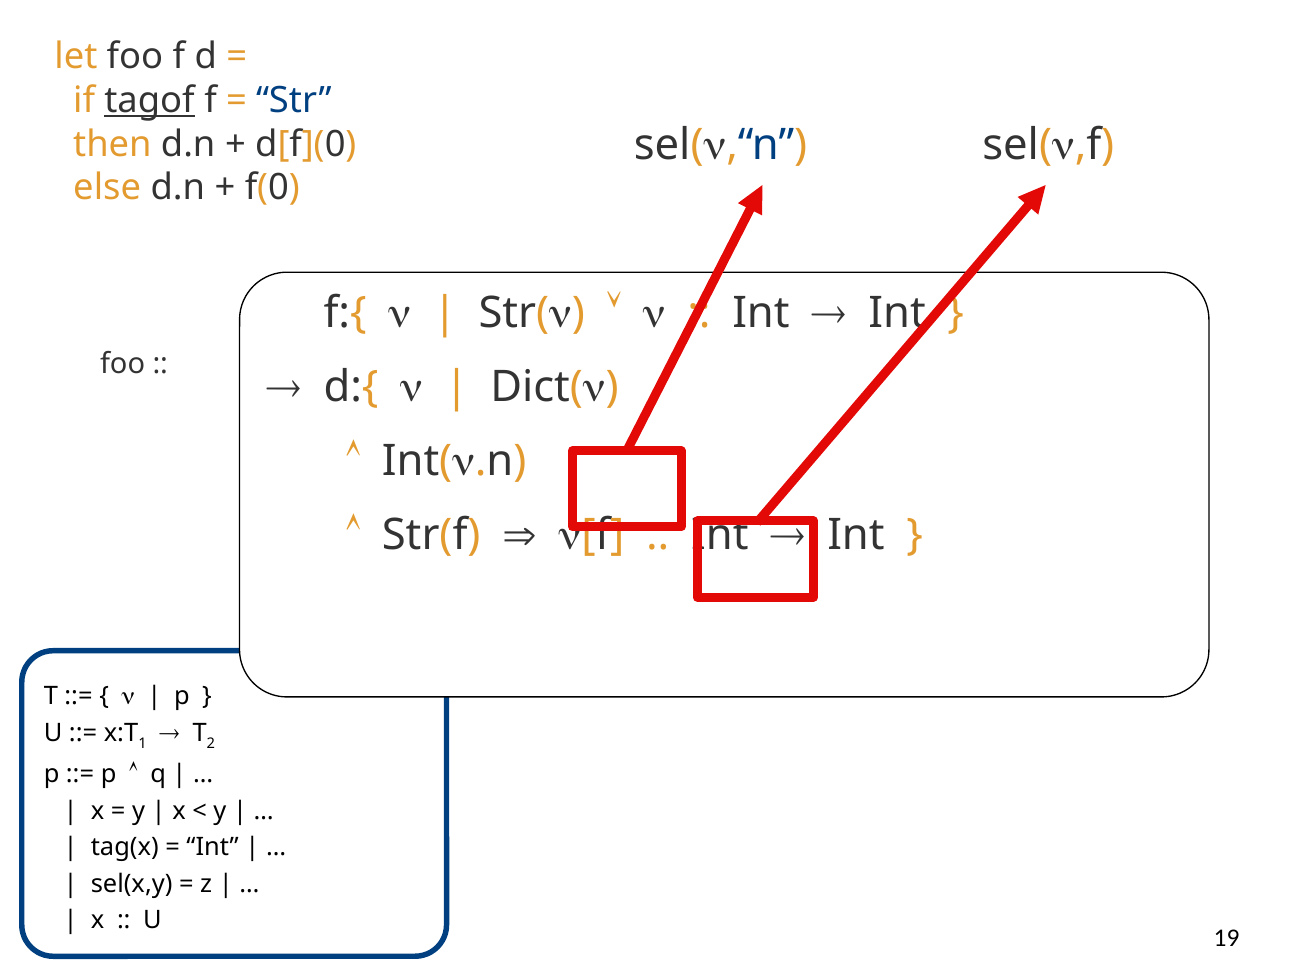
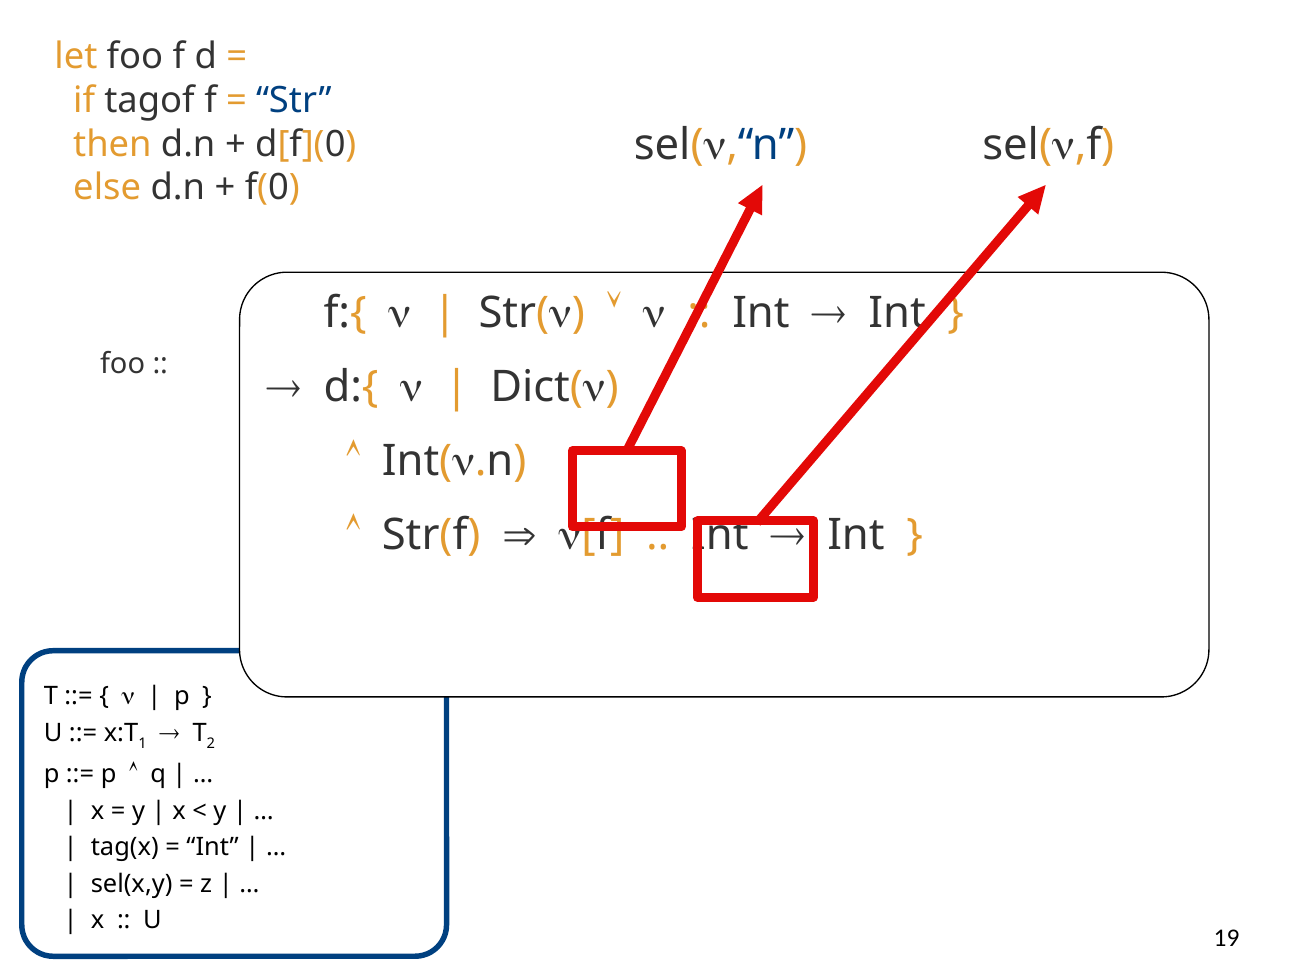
tagof underline: present -> none (150, 101)
